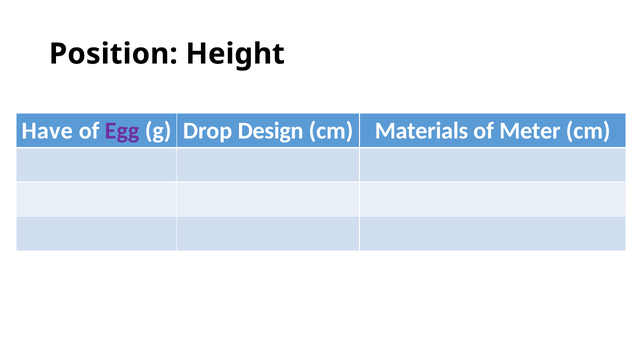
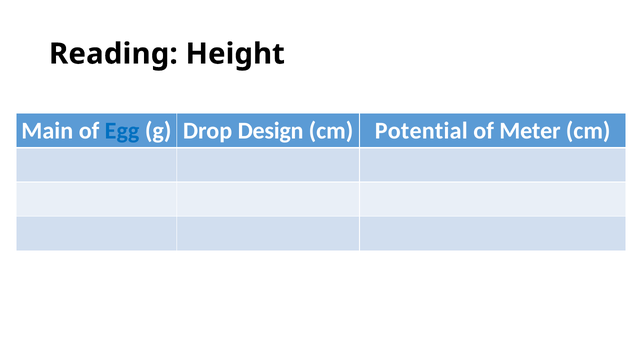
Position: Position -> Reading (113, 54)
Have: Have -> Main (47, 131)
Egg colour: purple -> blue (122, 131)
Materials: Materials -> Potential (421, 131)
